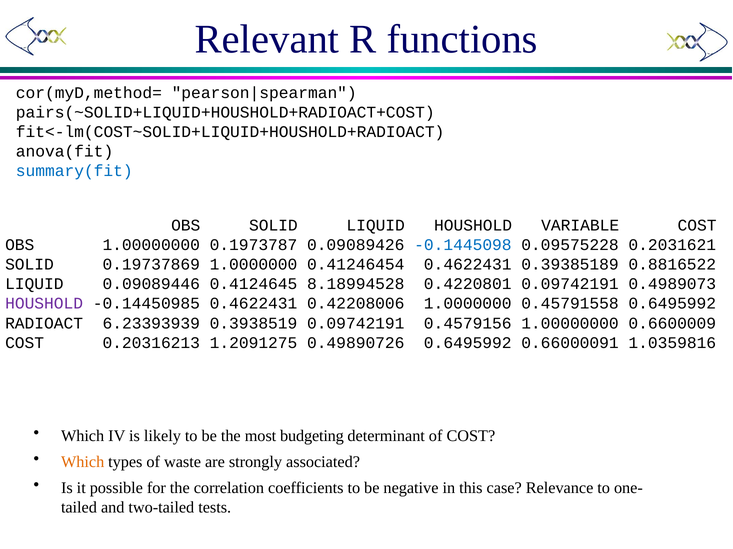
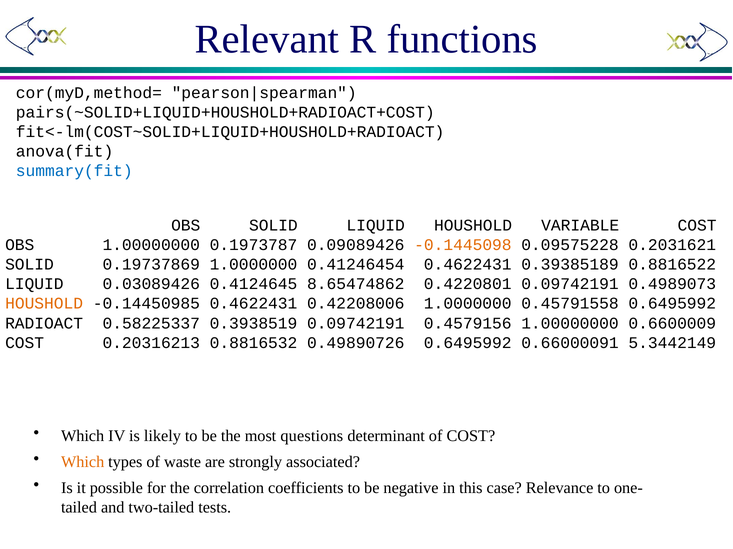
-0.1445098 colour: blue -> orange (463, 245)
0.09089446: 0.09089446 -> 0.03089426 (151, 285)
8.18994528: 8.18994528 -> 8.65474862 (356, 285)
HOUSHOLD colour: purple -> orange (44, 304)
6.23393939: 6.23393939 -> 0.58225337 (151, 324)
1.2091275: 1.2091275 -> 0.8816532 (254, 343)
1.0359816: 1.0359816 -> 5.3442149 (672, 343)
budgeting: budgeting -> questions (312, 436)
